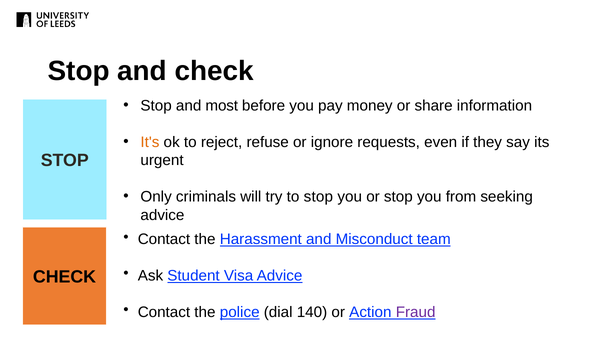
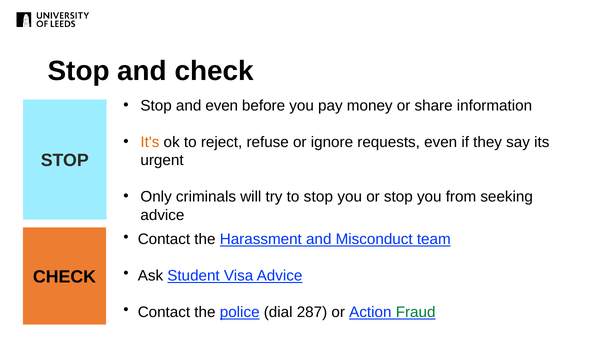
and most: most -> even (222, 106)
140: 140 -> 287 (312, 313)
Fraud colour: purple -> green (416, 313)
